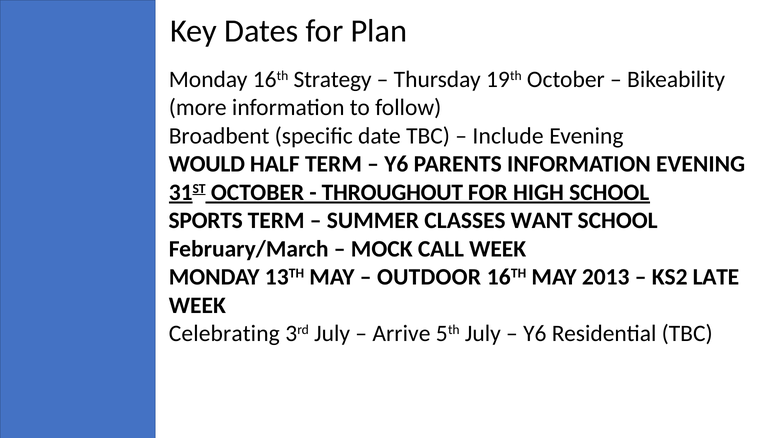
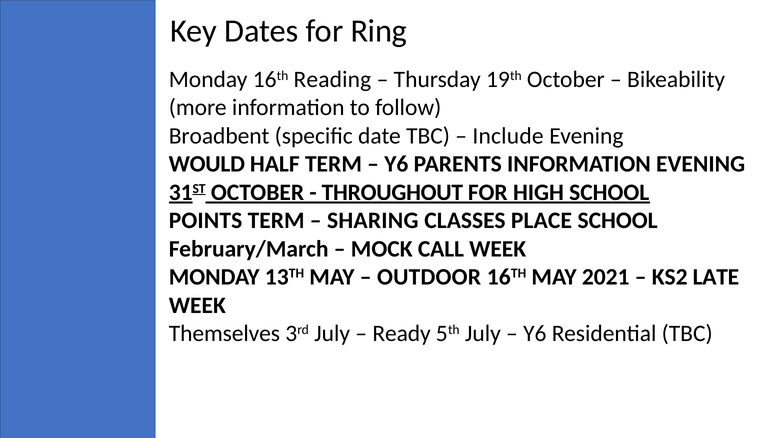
Plan: Plan -> Ring (379, 31)
Strategy: Strategy -> Reading (332, 79)
SPORTS: SPORTS -> POINTS (206, 220)
SUMMER: SUMMER -> SHARING (373, 220)
WANT: WANT -> PLACE (541, 220)
2013: 2013 -> 2021 (606, 277)
Celebrating: Celebrating -> Themselves (224, 333)
Arrive: Arrive -> Ready (402, 333)
